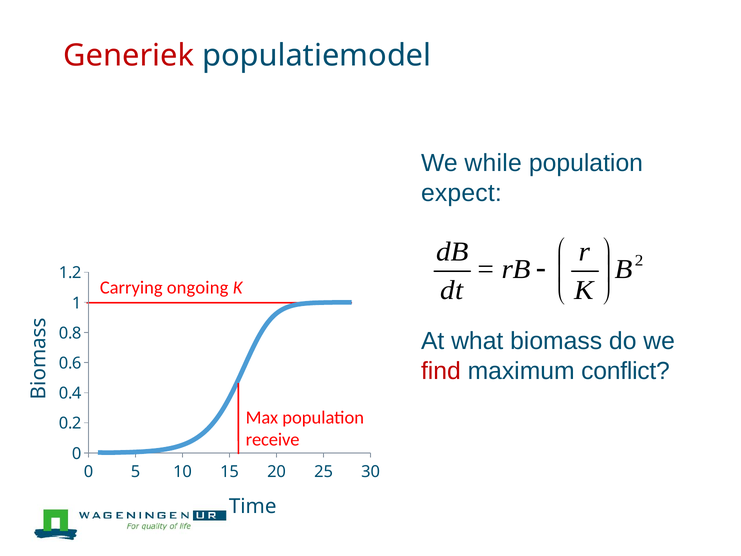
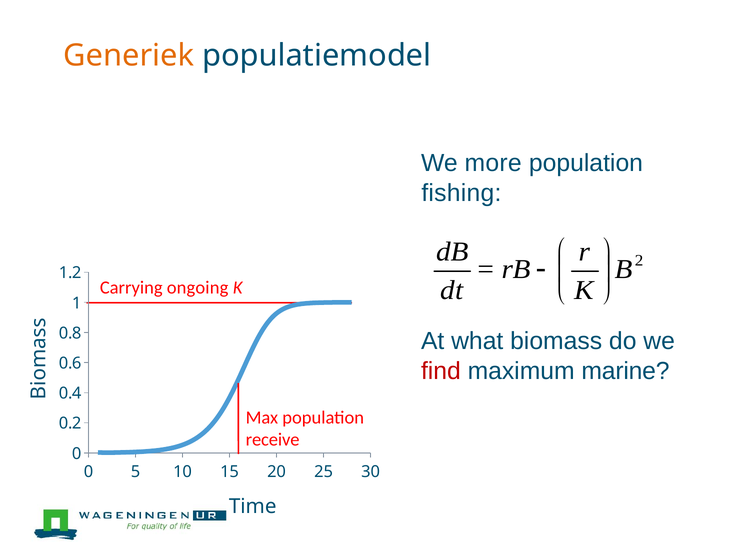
Generiek colour: red -> orange (129, 56)
while: while -> more (493, 163)
expect: expect -> fishing (461, 193)
conflict: conflict -> marine (625, 371)
